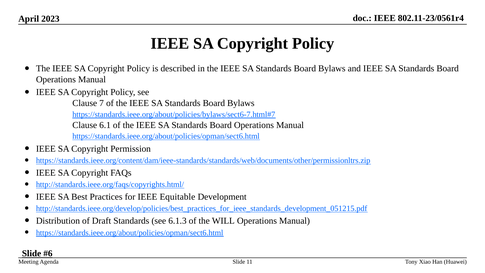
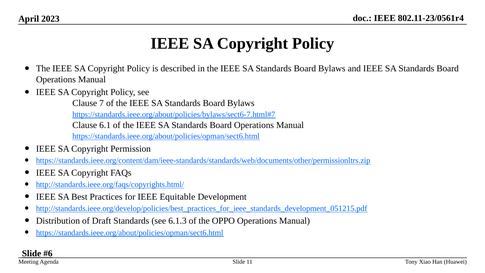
WILL: WILL -> OPPO (223, 221)
